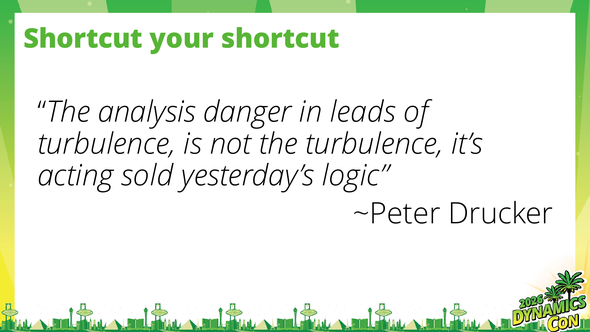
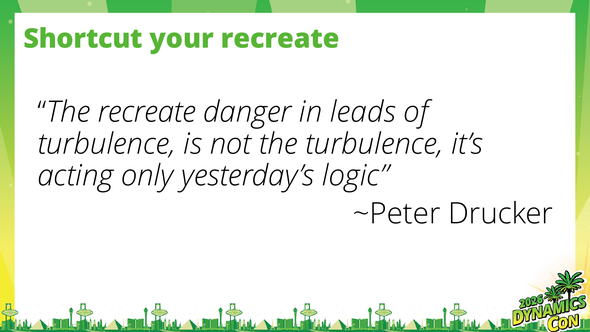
your shortcut: shortcut -> recreate (280, 39)
The analysis: analysis -> recreate (147, 112)
sold: sold -> only (147, 176)
